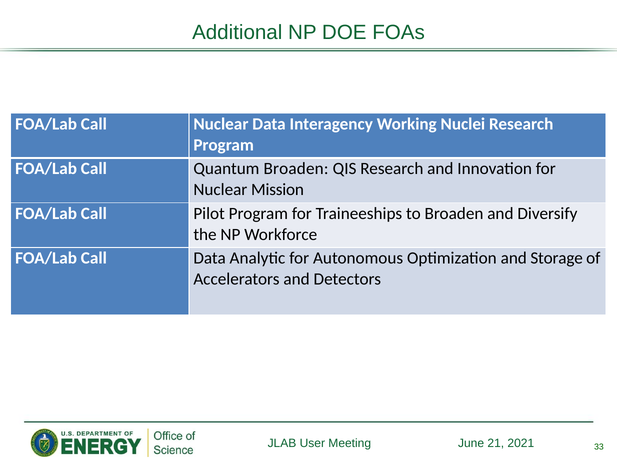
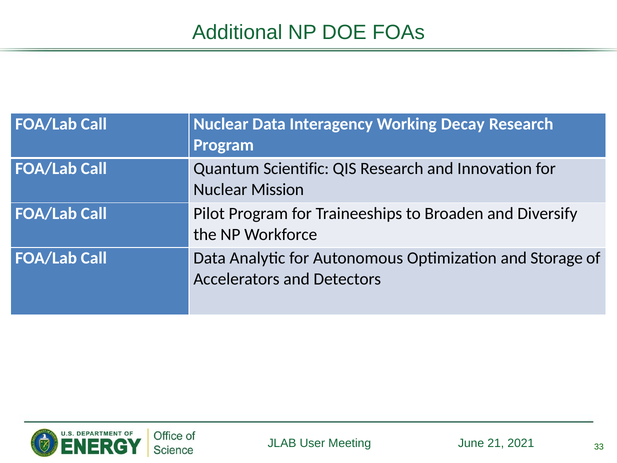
Nuclei: Nuclei -> Decay (463, 124)
Quantum Broaden: Broaden -> Scientific (296, 169)
